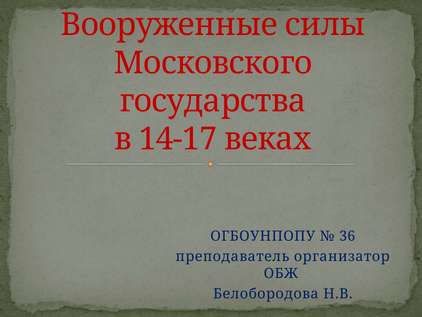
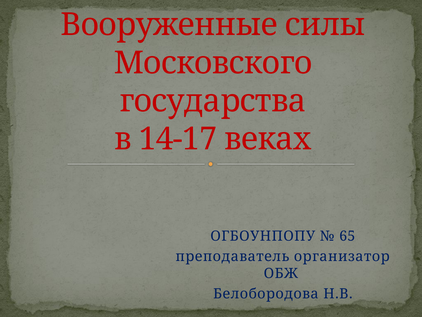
36: 36 -> 65 (347, 236)
